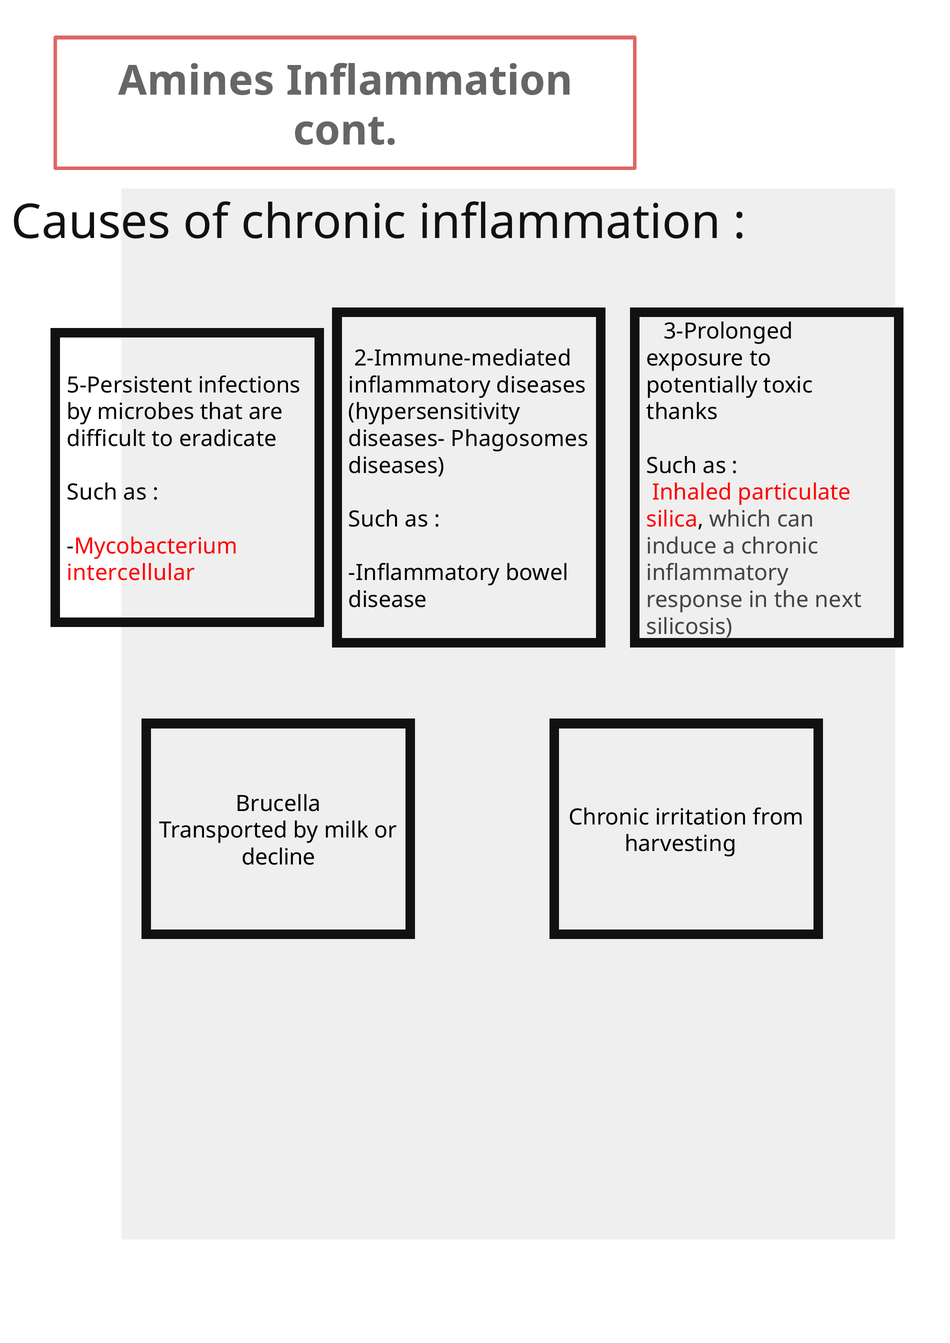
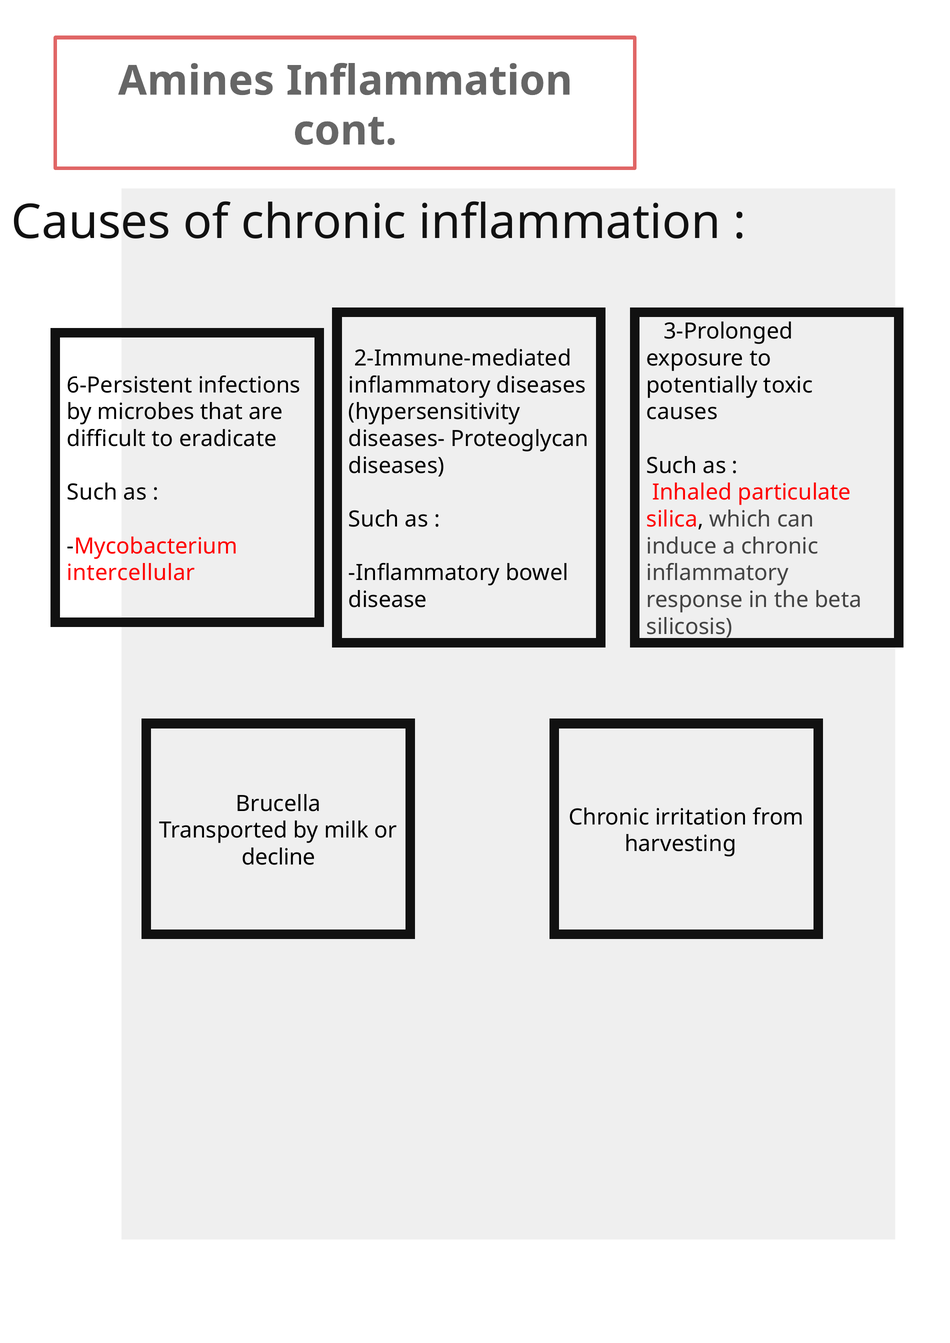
5-Persistent: 5-Persistent -> 6-Persistent (130, 385)
thanks: thanks -> causes (682, 412)
Phagosomes: Phagosomes -> Proteoglycan (520, 439)
next: next -> beta (838, 600)
